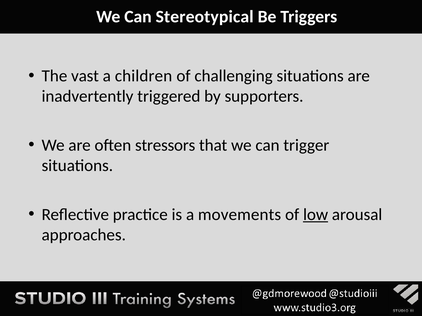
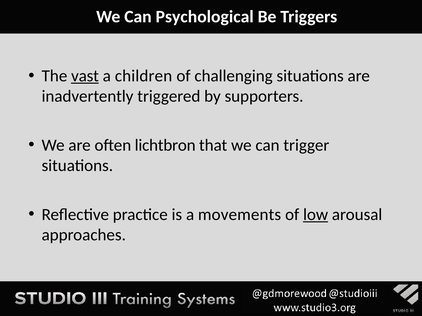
Stereotypical: Stereotypical -> Psychological (205, 17)
vast underline: none -> present (85, 76)
stressors: stressors -> lichtbron (165, 146)
